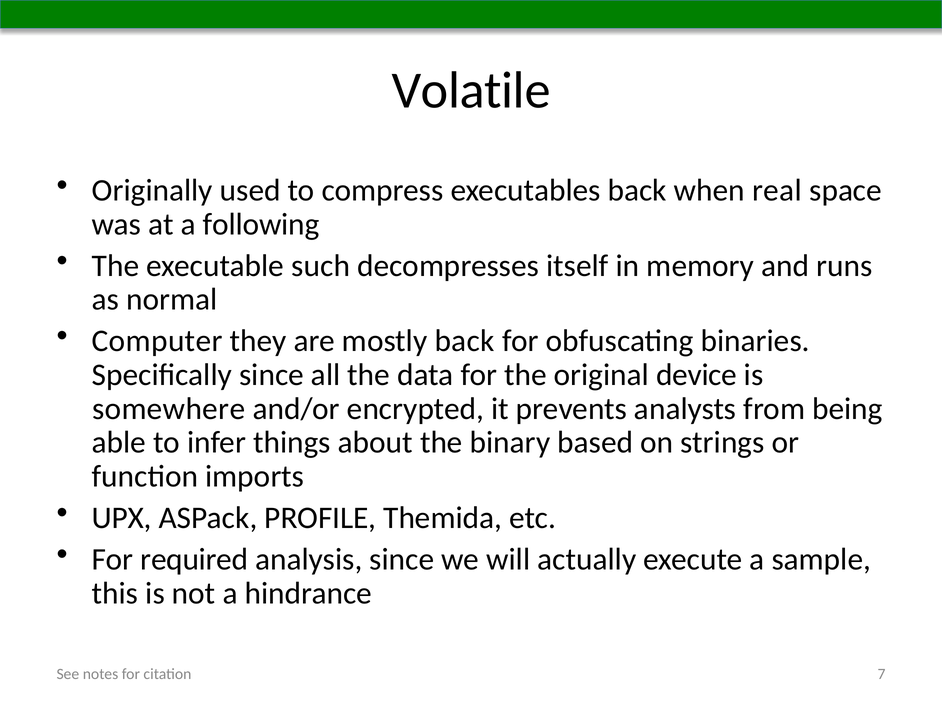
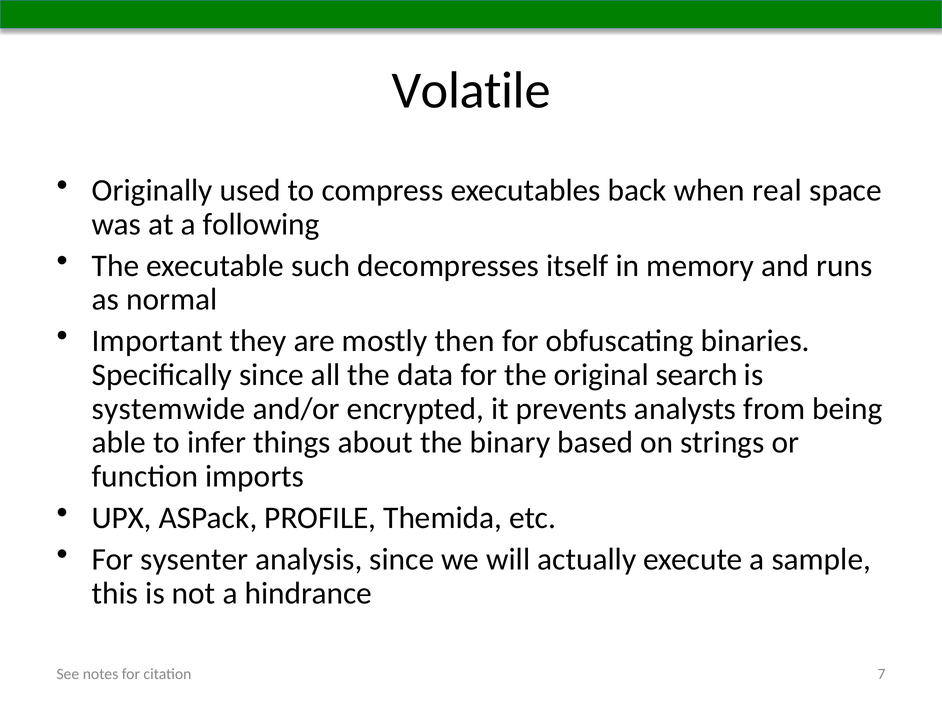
Computer: Computer -> Important (157, 341)
mostly back: back -> then (465, 341)
device: device -> search (697, 375)
somewhere: somewhere -> systemwide (169, 409)
required: required -> sysenter (194, 560)
